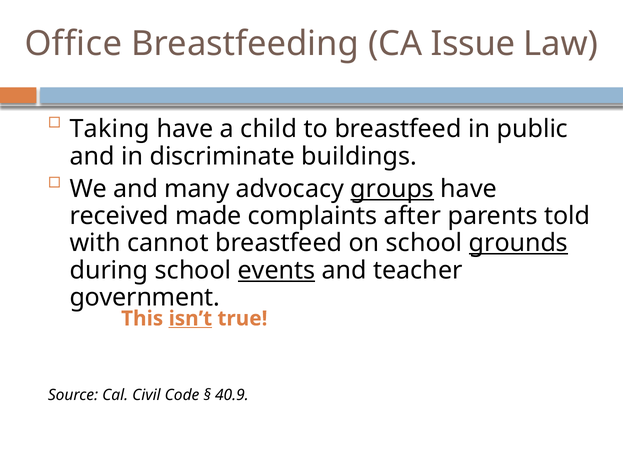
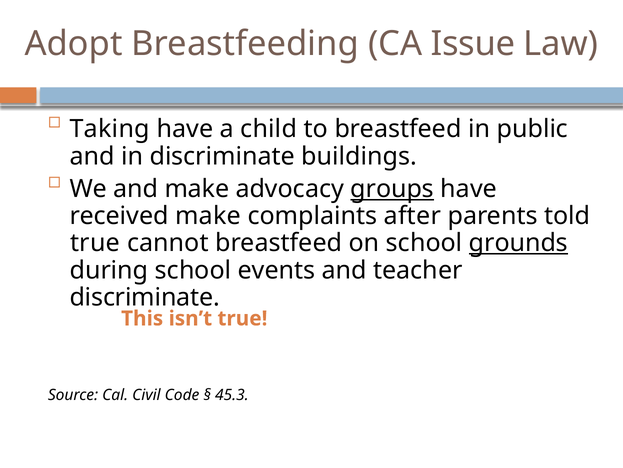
Office: Office -> Adopt (74, 44)
and many: many -> make (197, 189)
received made: made -> make (208, 216)
with: with -> true (95, 243)
events underline: present -> none (276, 270)
government: government -> discriminate (145, 297)
isn’t underline: present -> none (190, 318)
40.9: 40.9 -> 45.3 (232, 394)
